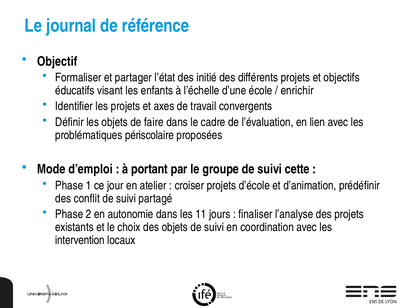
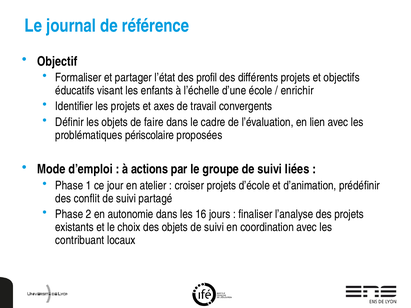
initié: initié -> profil (207, 78)
portant: portant -> actions (150, 169)
cette: cette -> liées (297, 169)
11: 11 -> 16 (201, 214)
intervention: intervention -> contribuant (80, 240)
